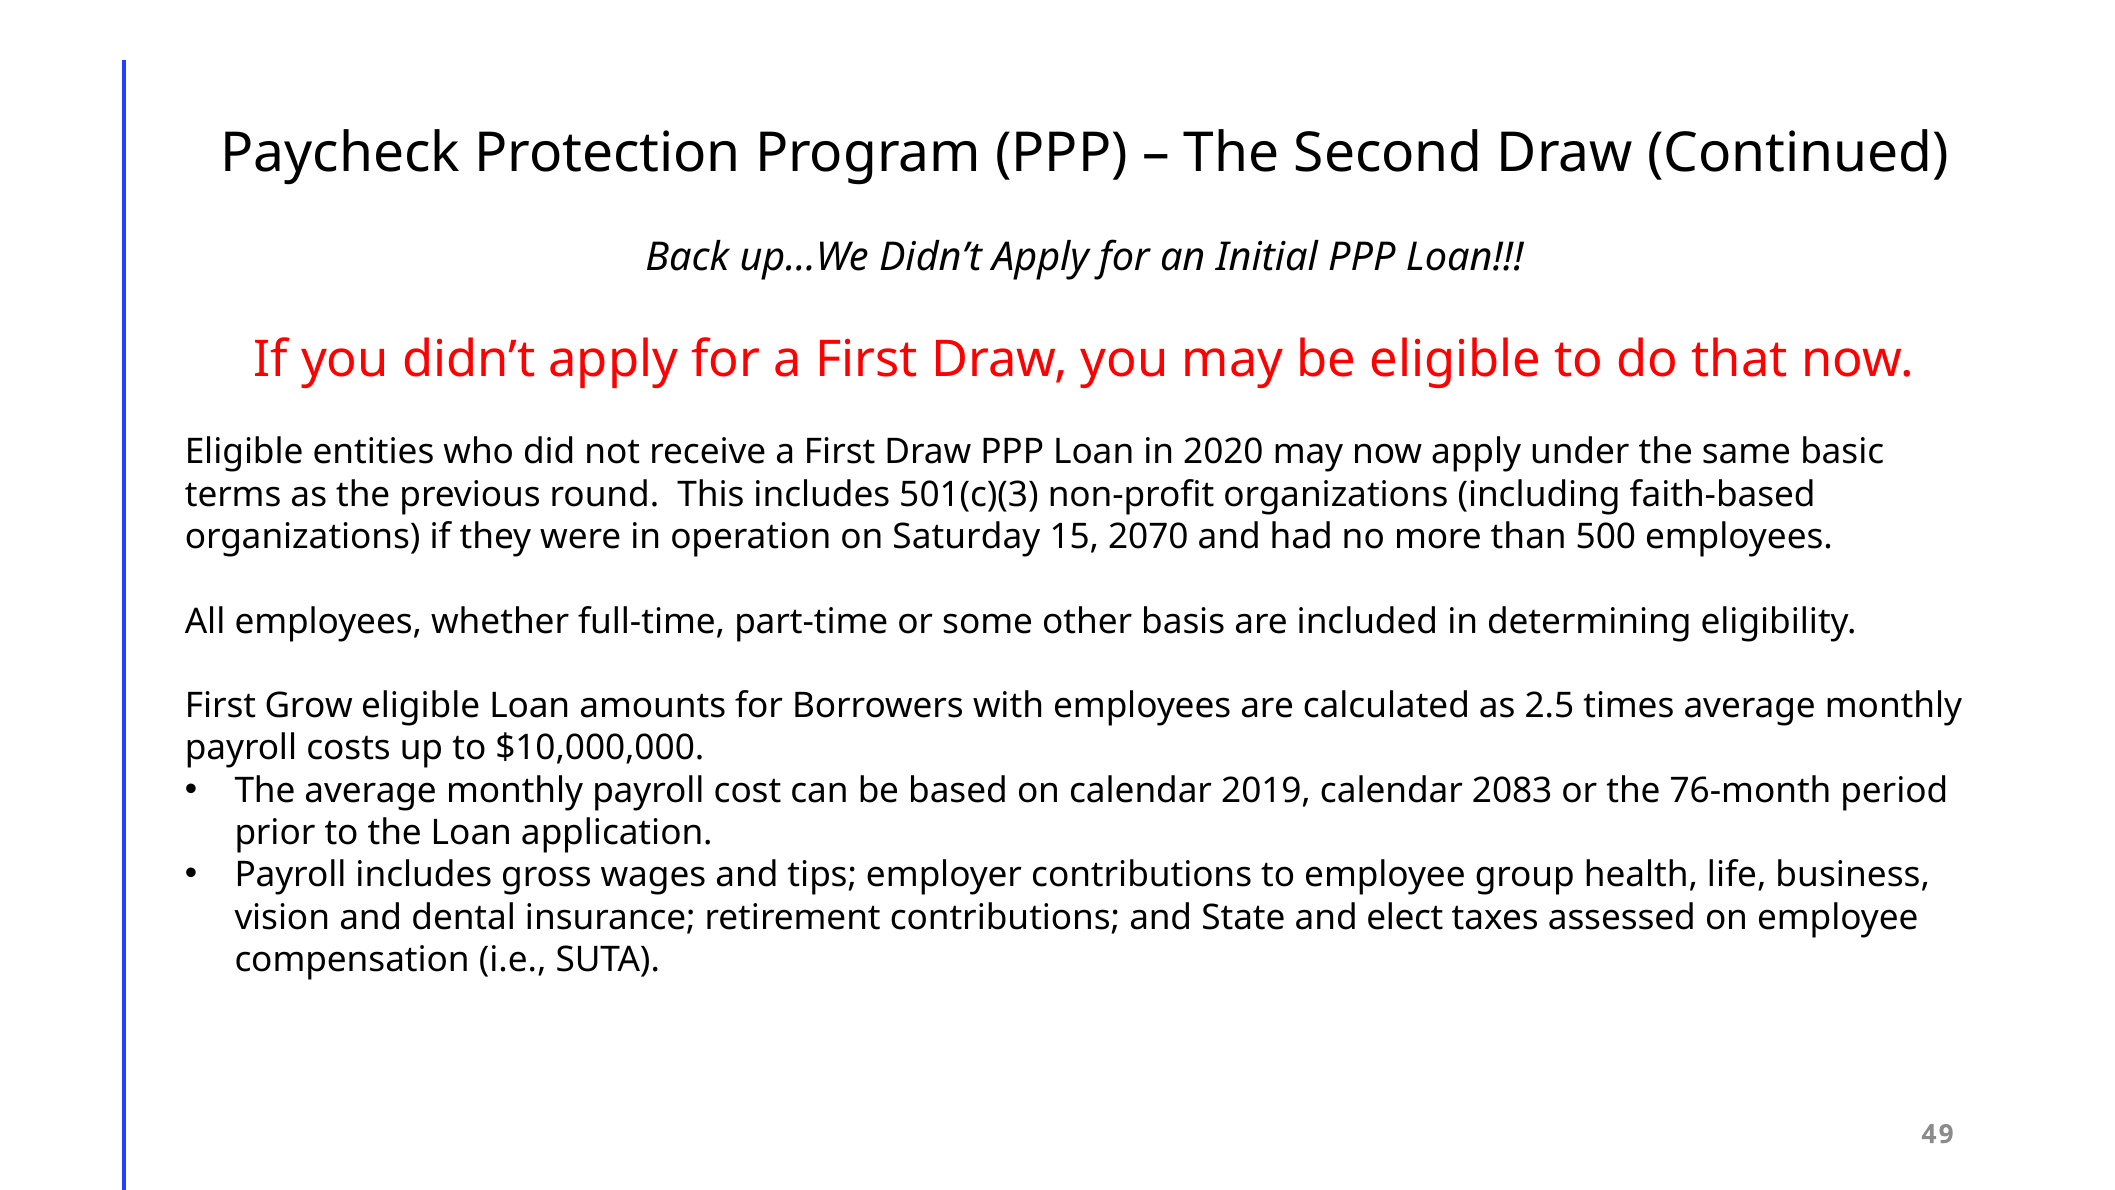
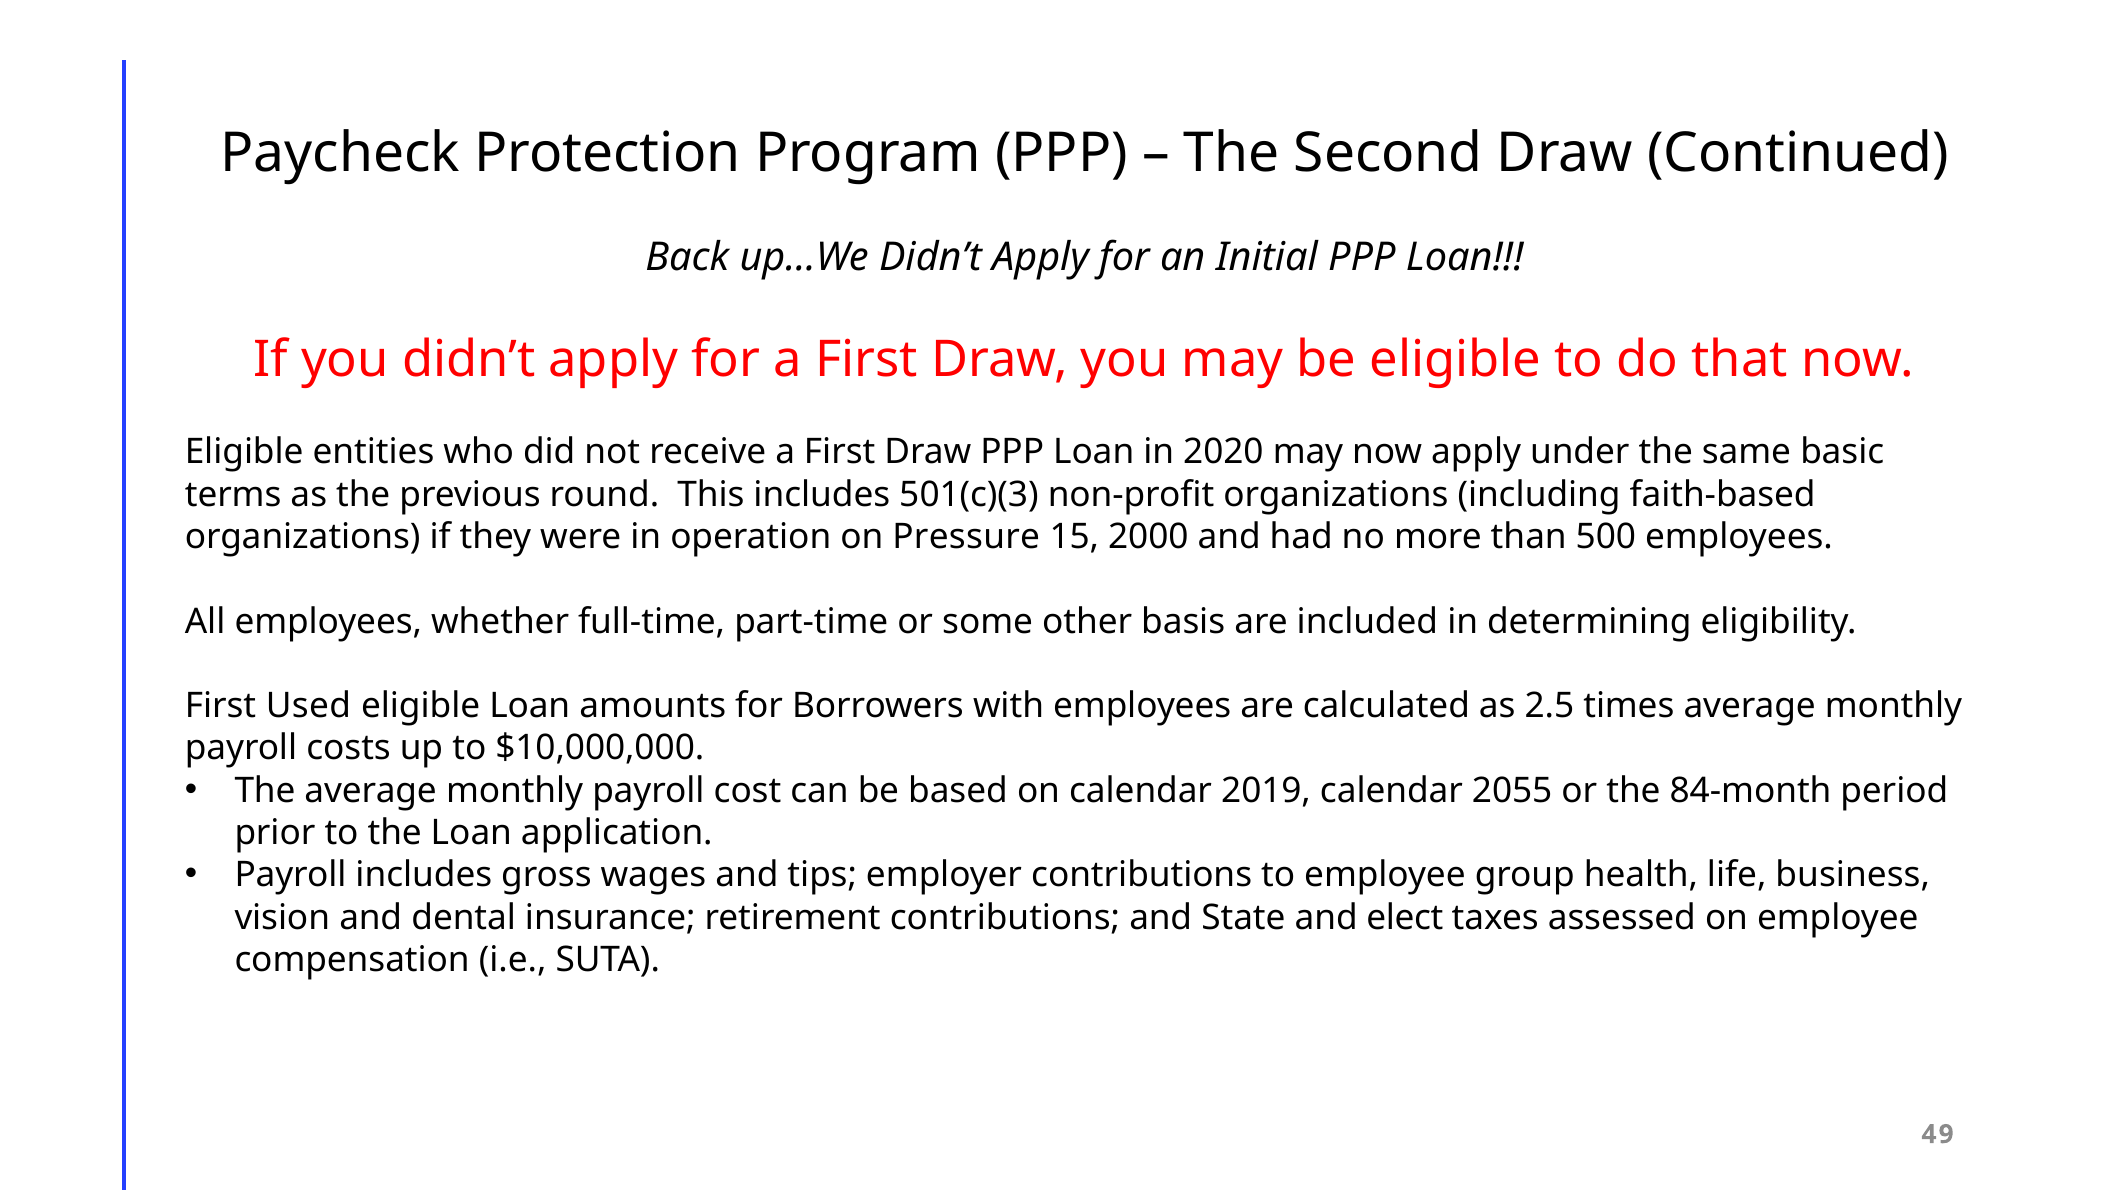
Saturday: Saturday -> Pressure (966, 537)
2070: 2070 -> 2000 (1148, 537)
Grow: Grow -> Used (308, 706)
2083: 2083 -> 2055 (1512, 790)
76-month: 76-month -> 84-month (1751, 790)
